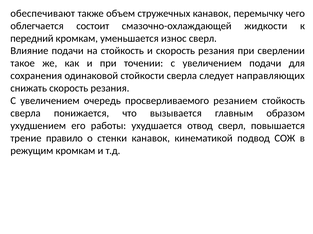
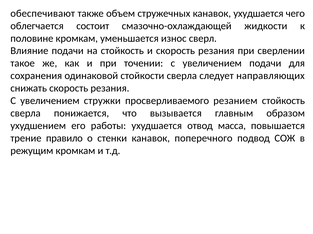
канавок перемычку: перемычку -> ухудшается (258, 13)
передний: передний -> половине (32, 38)
очередь: очередь -> стружки (102, 101)
отвод сверл: сверл -> масса (232, 126)
кинематикой: кинематикой -> поперечного (204, 139)
